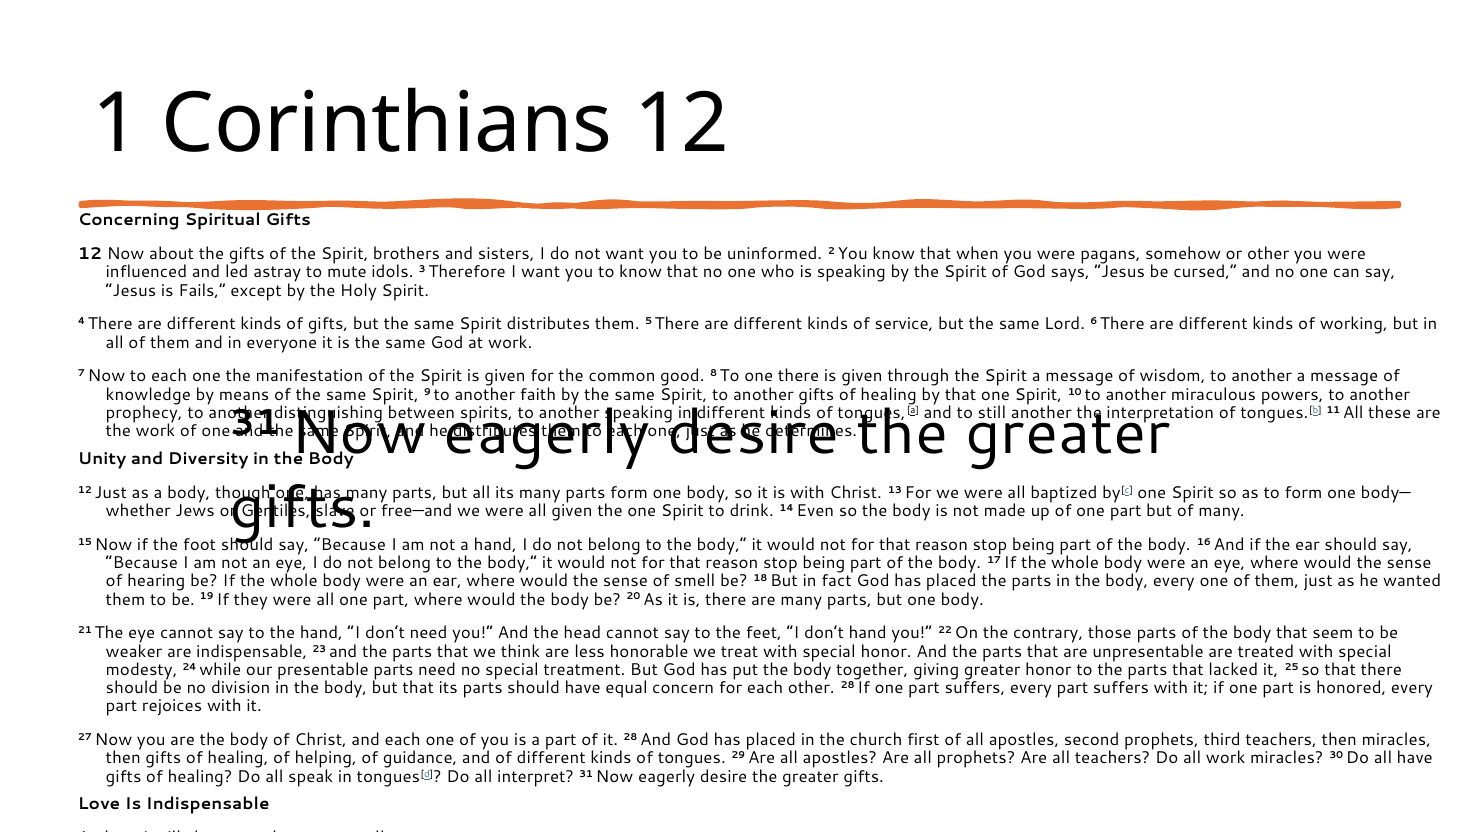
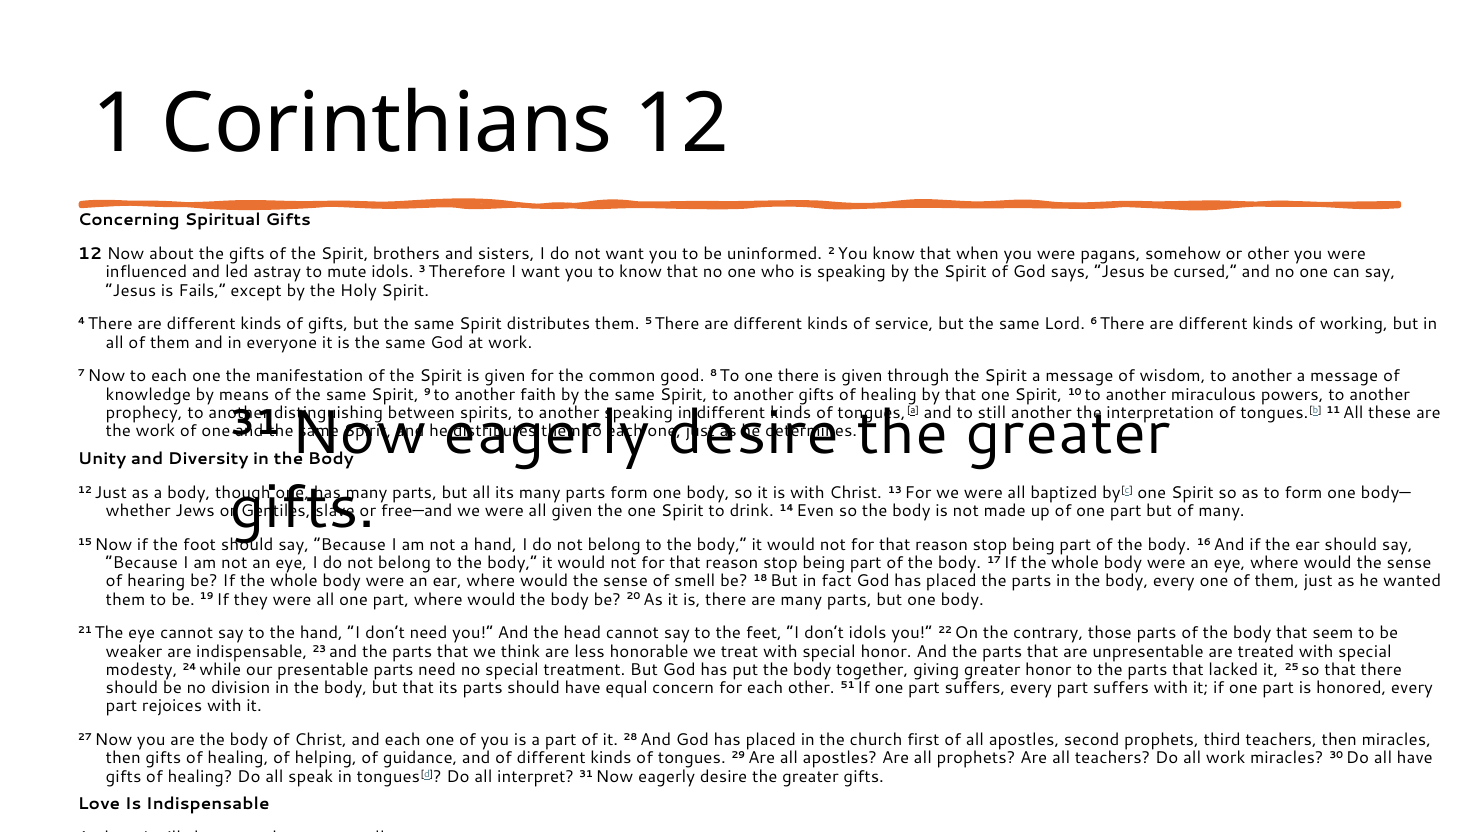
don’t hand: hand -> idols (868, 634)
other 28: 28 -> 51 (848, 686)
